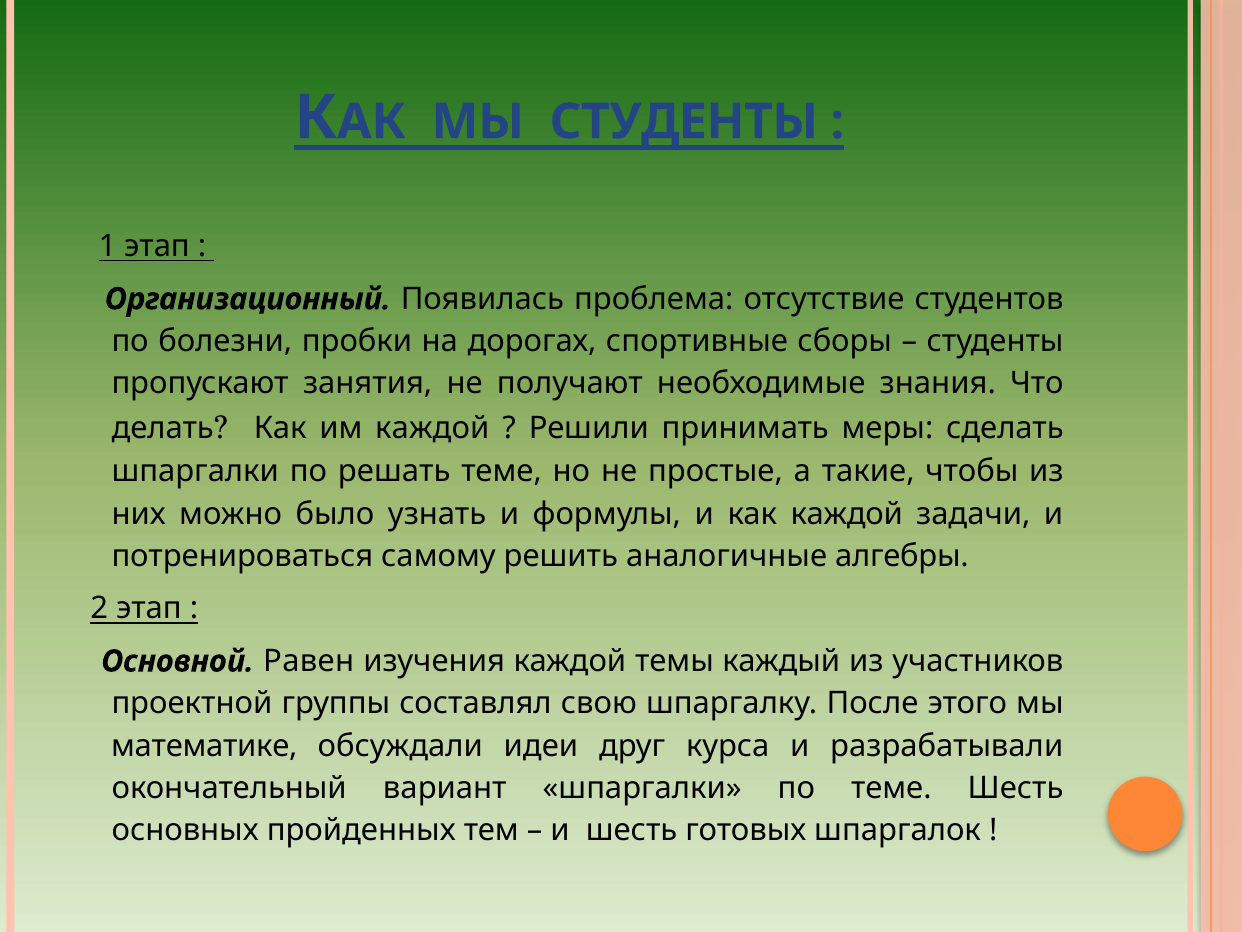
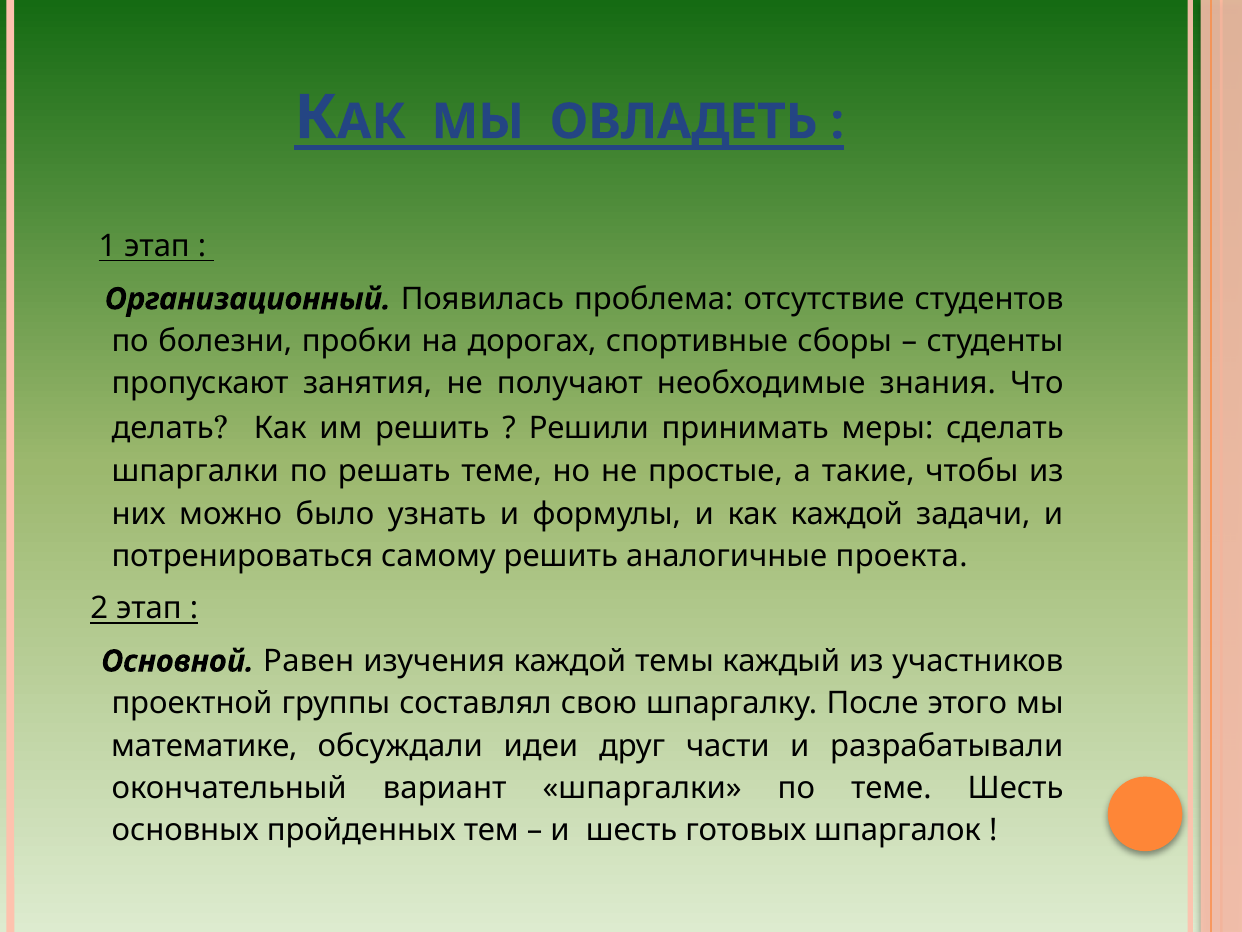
МЫ СТУДЕНТЫ: СТУДЕНТЫ -> ОВЛАДЕТЬ (684, 122)
им каждой: каждой -> решить (432, 428)
алгебры: алгебры -> проекта (902, 556)
курса: курса -> части (728, 745)
